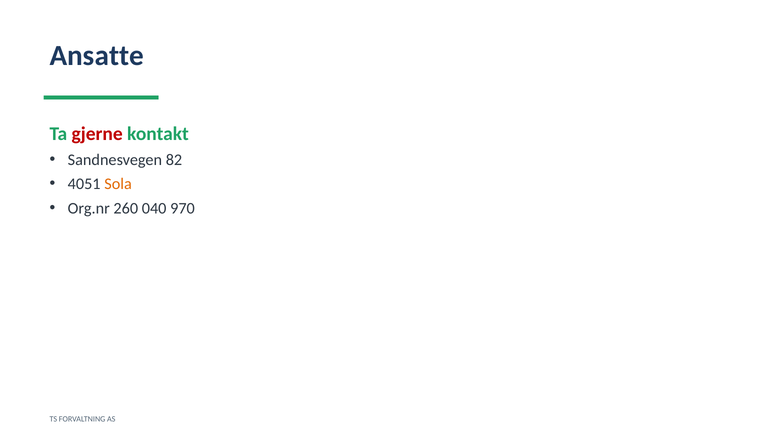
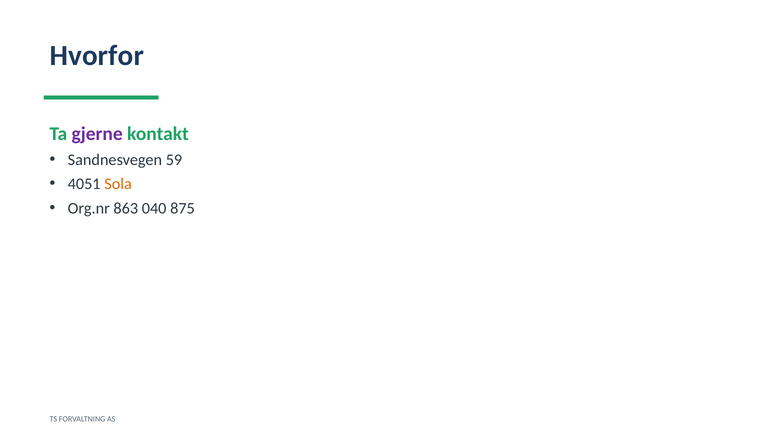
Ansatte: Ansatte -> Hvorfor (97, 56)
gjerne colour: red -> purple (97, 134)
82: 82 -> 59 (174, 160)
260: 260 -> 863 (126, 209)
970: 970 -> 875 (182, 209)
